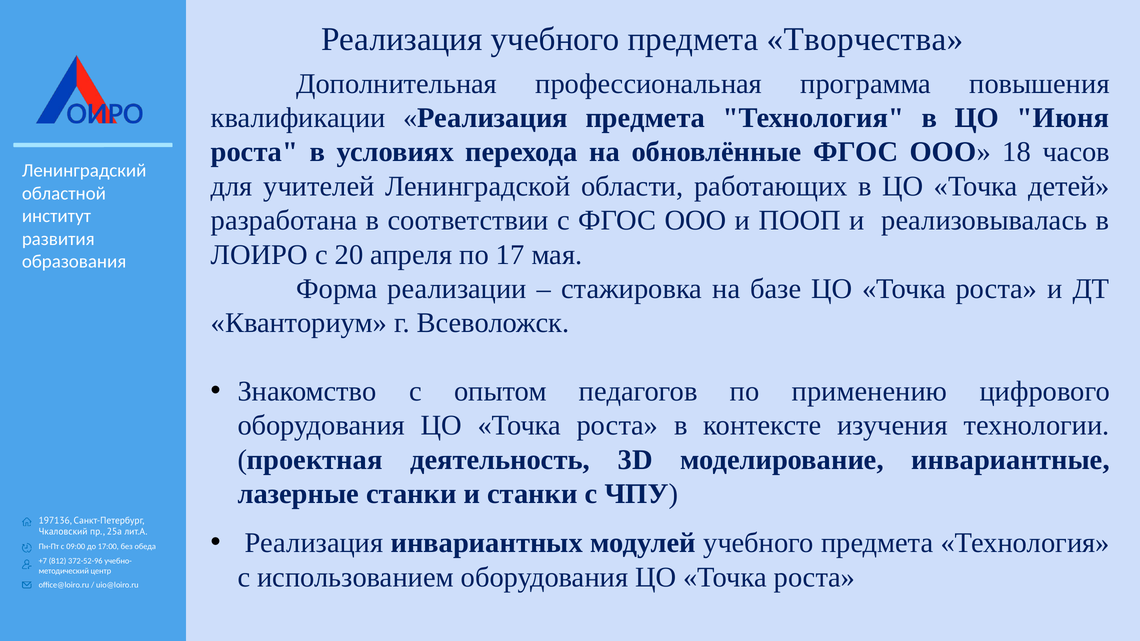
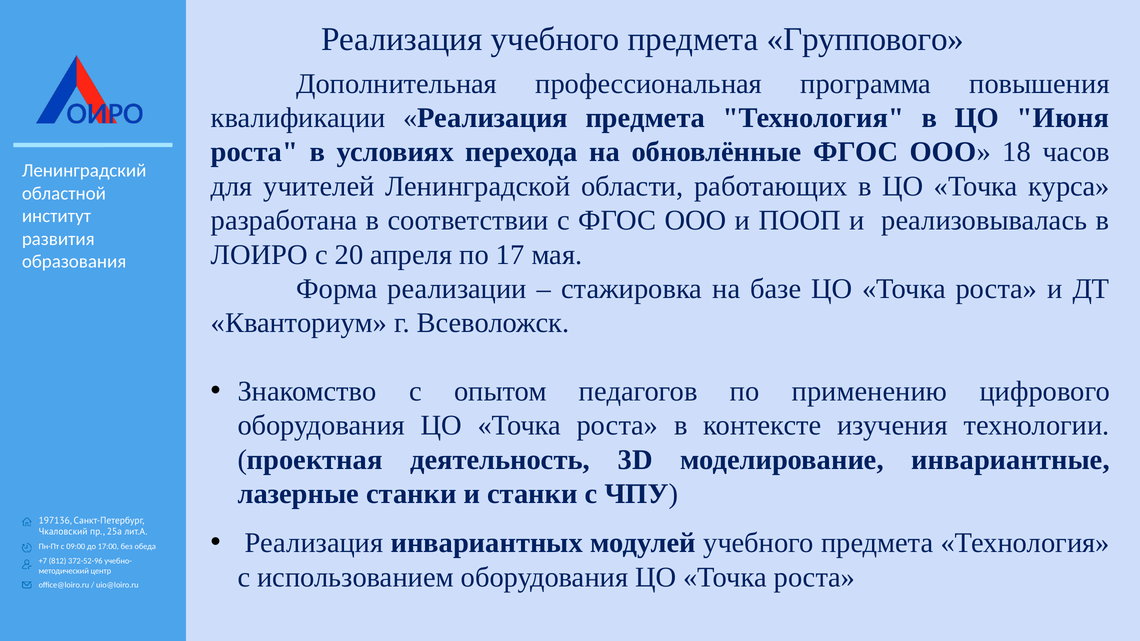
Творчества: Творчества -> Группового (865, 39)
детей: детей -> курса (1069, 186)
